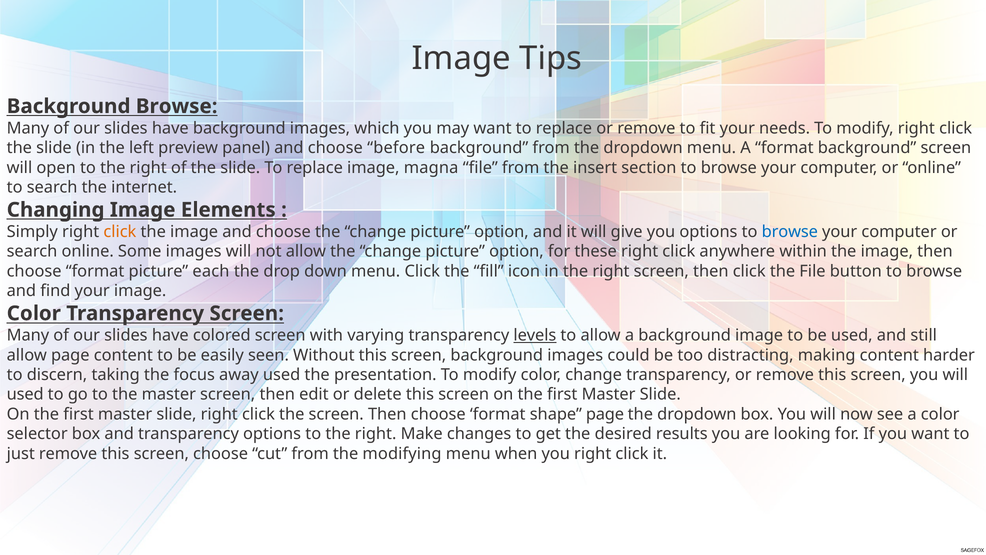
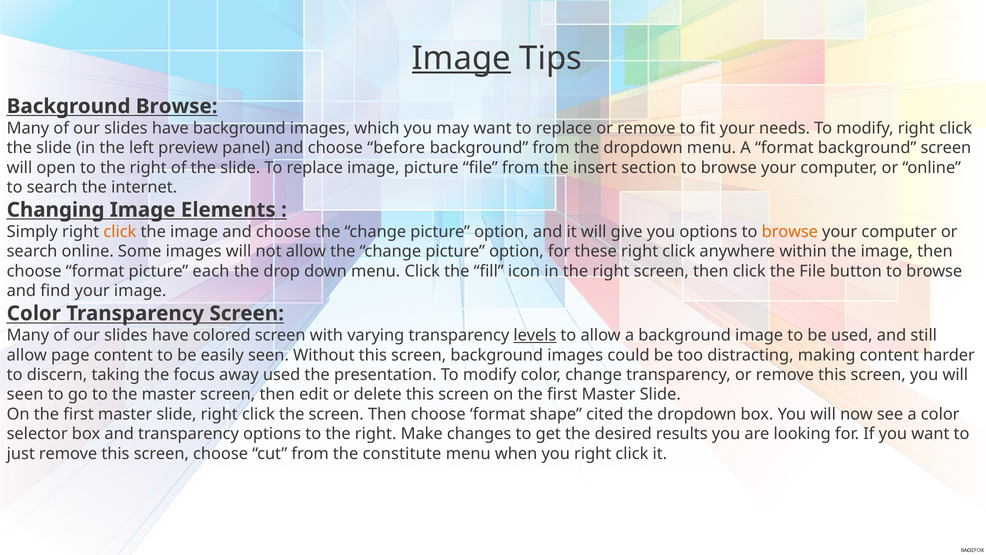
Image underline: none -> present (461, 58)
image magna: magna -> picture (431, 168)
browse colour: blue -> orange (790, 232)
used: used -> seen (25, 394)
shape page: page -> cited (605, 414)
modifying: modifying -> constitute (402, 453)
